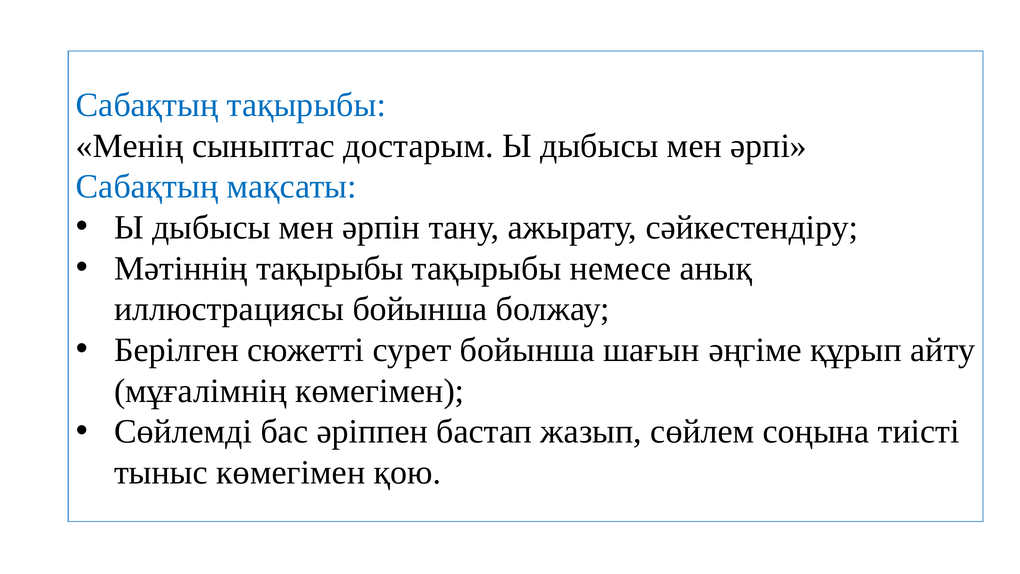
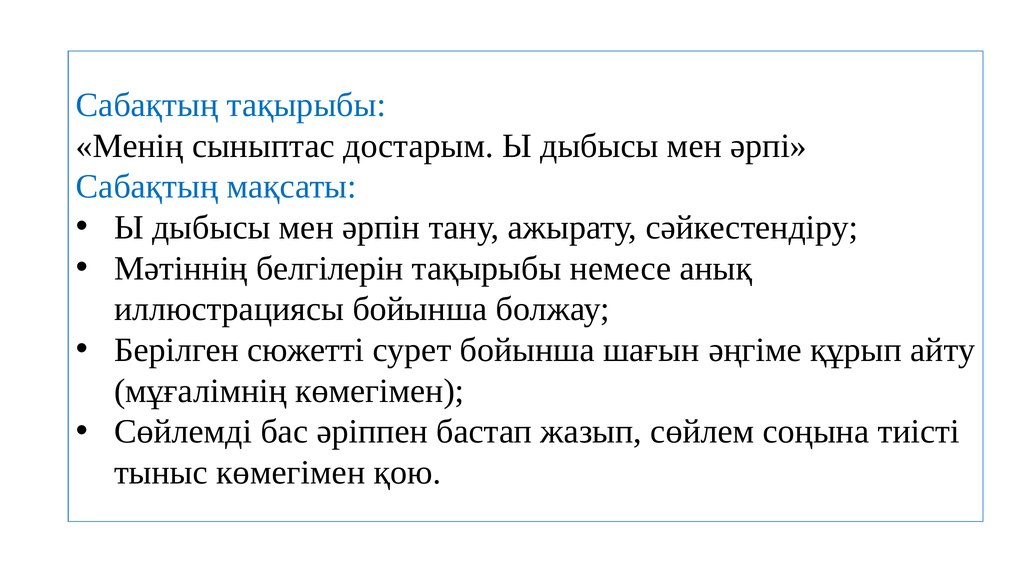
Мәтіннің тақырыбы: тақырыбы -> белгілерін (330, 268)
